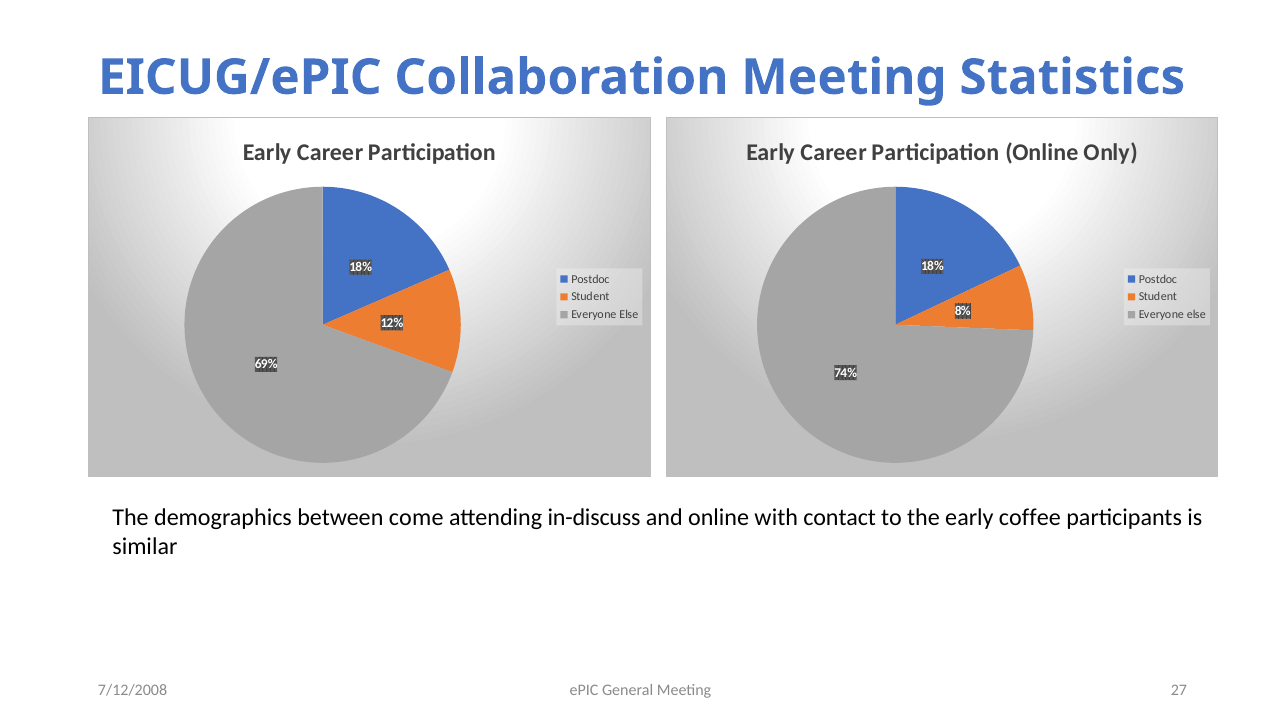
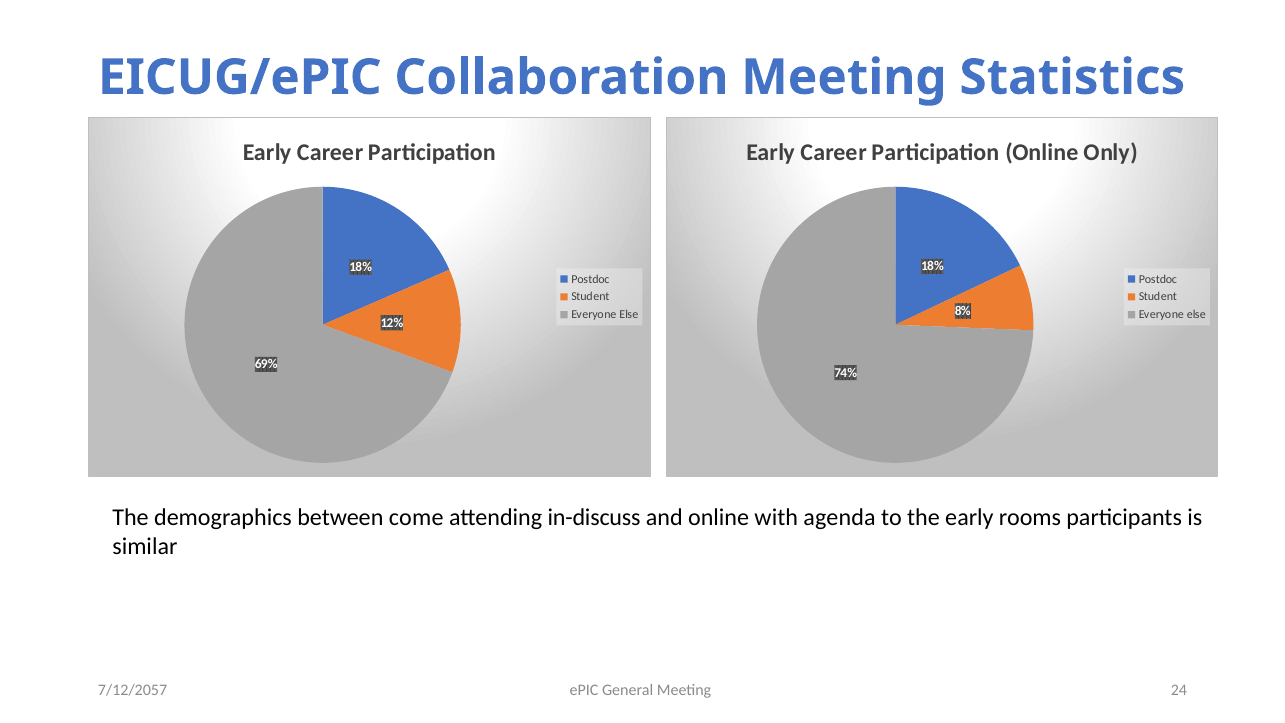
contact: contact -> agenda (840, 517)
coffee: coffee -> rooms (1030, 517)
27: 27 -> 24 (1179, 690)
7/12/2008: 7/12/2008 -> 7/12/2057 (133, 690)
